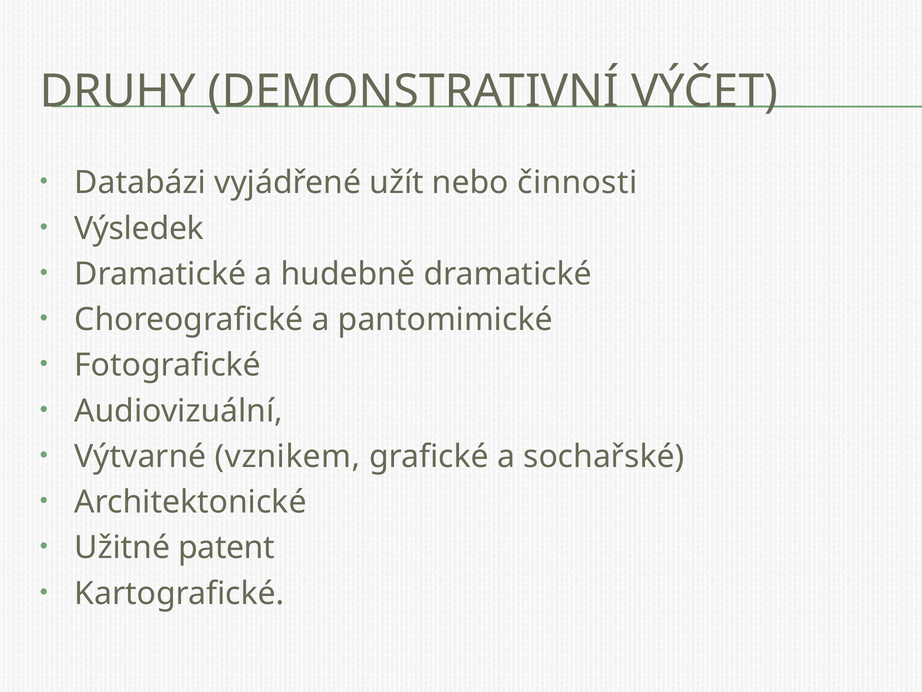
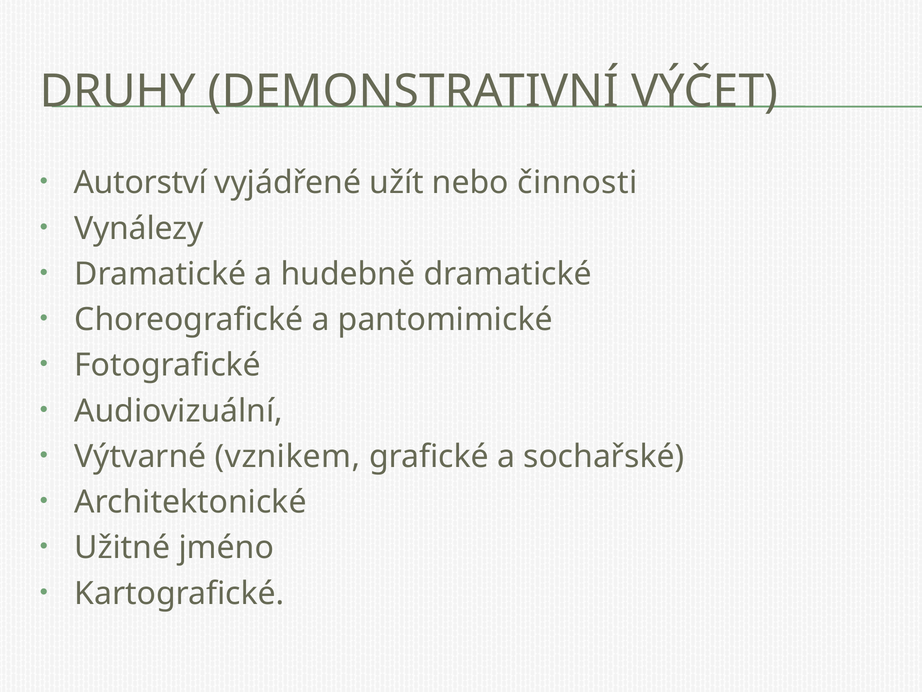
Databázi: Databázi -> Autorství (140, 183)
Výsledek: Výsledek -> Vynálezy (139, 228)
patent: patent -> jméno (226, 547)
